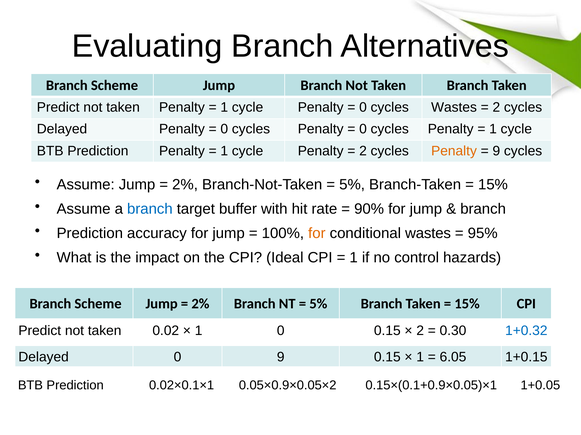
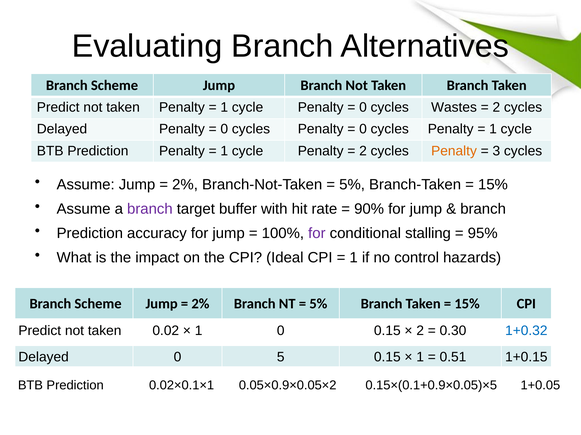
9: 9 -> 3 (496, 151)
branch colour: blue -> purple (150, 209)
for colour: orange -> purple (317, 234)
conditional wastes: wastes -> stalling (428, 234)
0 9: 9 -> 5 (281, 357)
6.05: 6.05 -> 0.51 (453, 357)
0.15×(0.1+0.9×0.05)×1: 0.15×(0.1+0.9×0.05)×1 -> 0.15×(0.1+0.9×0.05)×5 (431, 386)
